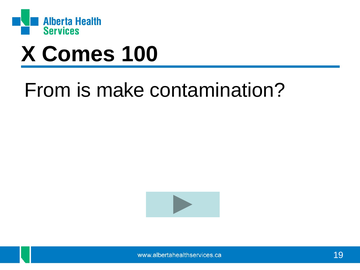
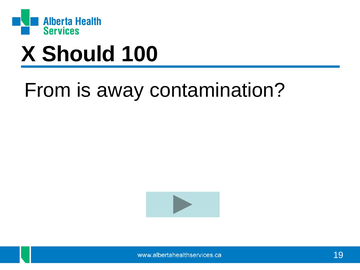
Comes: Comes -> Should (79, 54)
make: make -> away (120, 90)
